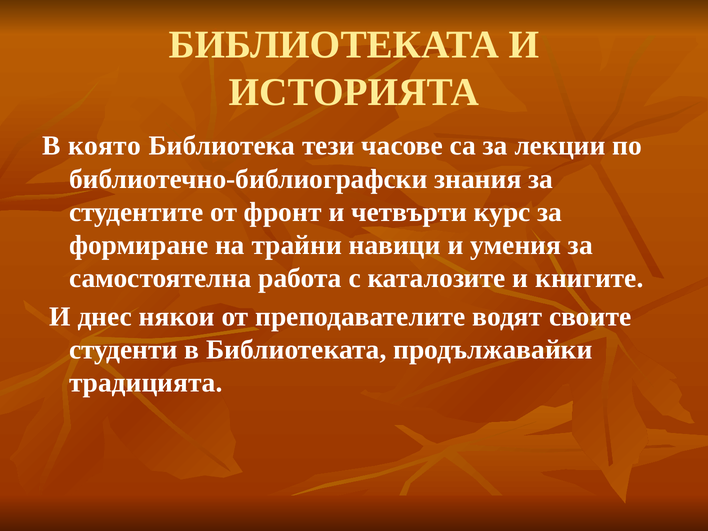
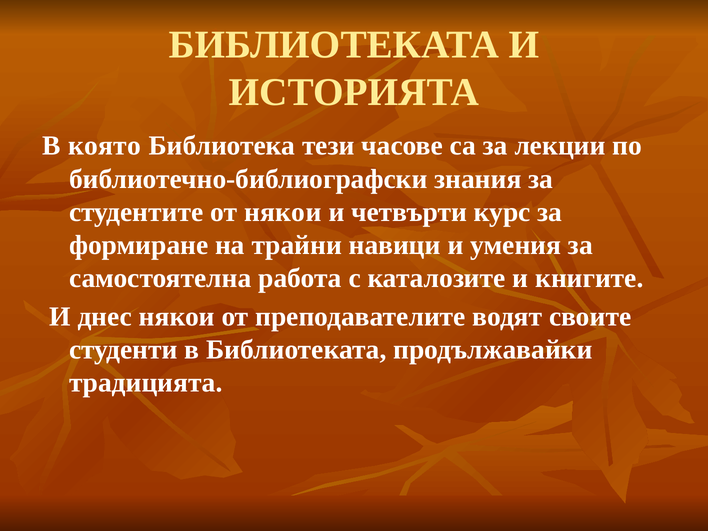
от фронт: фронт -> някои (283, 212)
